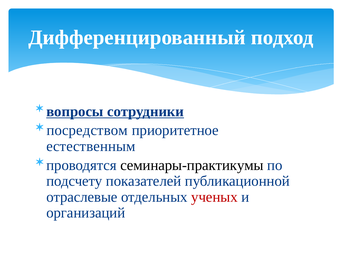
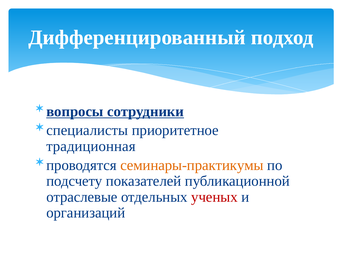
посредством: посредством -> специалисты (87, 131)
естественным: естественным -> традиционная (91, 147)
семинары-практикумы colour: black -> orange (192, 166)
